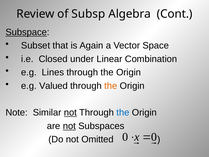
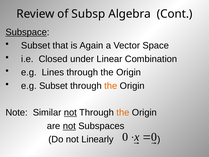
e.g Valued: Valued -> Subset (53, 86)
the colour: blue -> orange (123, 112)
Omitted: Omitted -> Linearly (97, 139)
